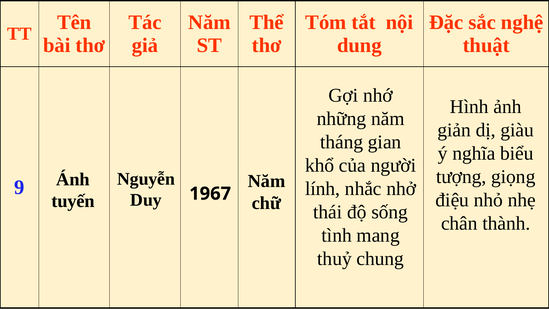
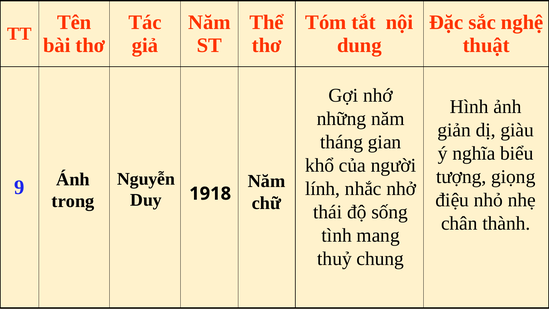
1967: 1967 -> 1918 (210, 194)
tuyến: tuyến -> trong (73, 201)
